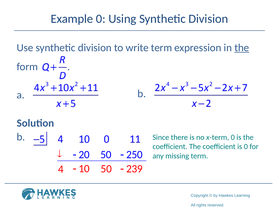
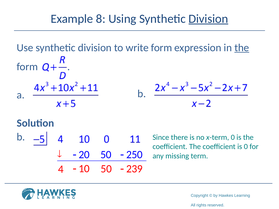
Example 0: 0 -> 8 (101, 19)
Division underline: none -> present (208, 19)
write term: term -> form (162, 48)
